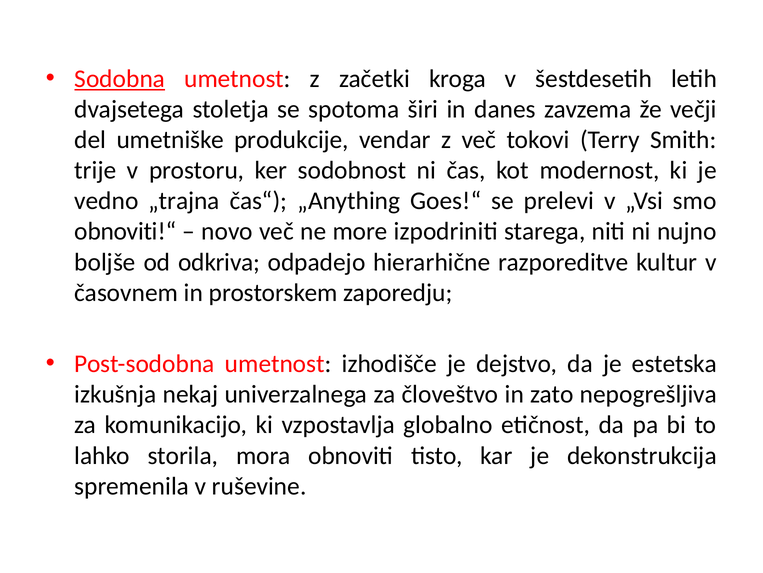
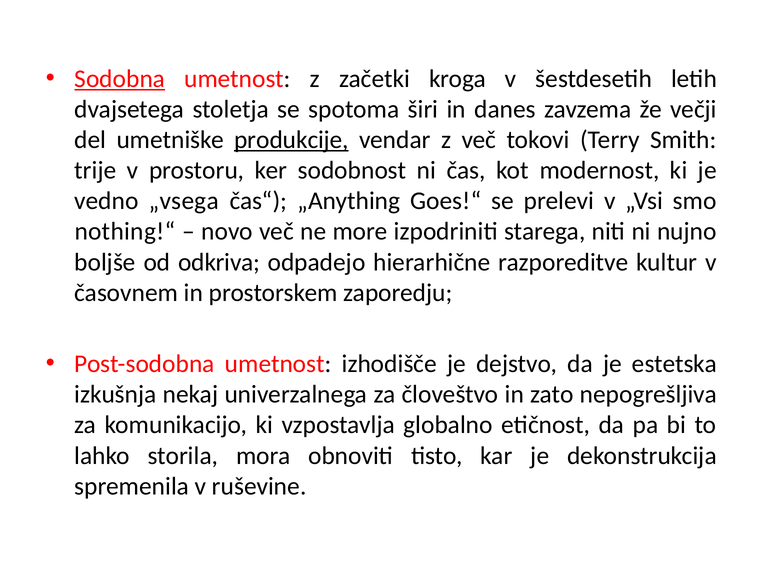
produkcije underline: none -> present (291, 140)
„trajna: „trajna -> „vsega (184, 201)
obnoviti!“: obnoviti!“ -> nothing!“ (125, 231)
